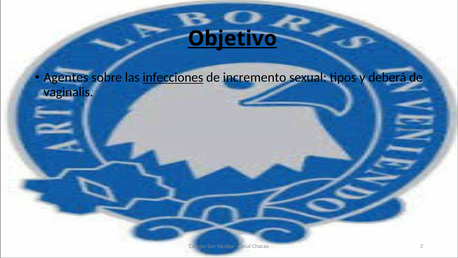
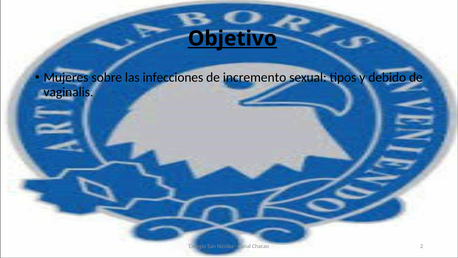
Agentes: Agentes -> Mujeres (66, 77)
infecciones underline: present -> none (173, 77)
deberá: deberá -> debido (387, 77)
